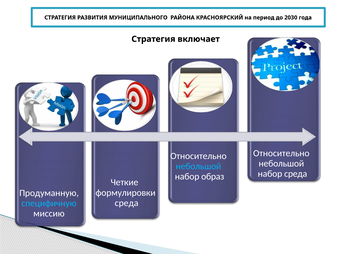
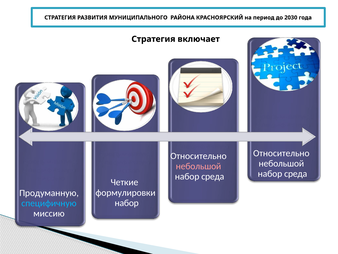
небольшой colour: light blue -> pink (198, 166)
образ: образ -> среда (213, 176)
среда: среда -> набор (127, 203)
